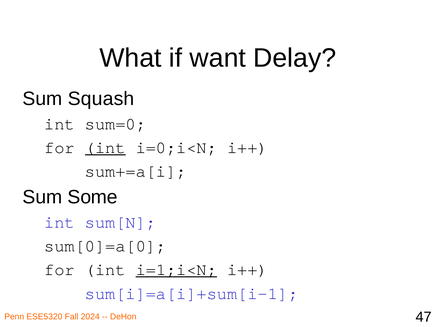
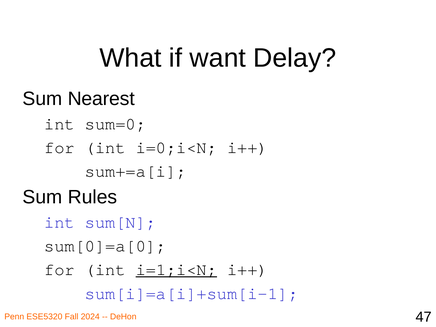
Squash: Squash -> Nearest (101, 99)
int underline: present -> none (105, 148)
Some: Some -> Rules (93, 197)
